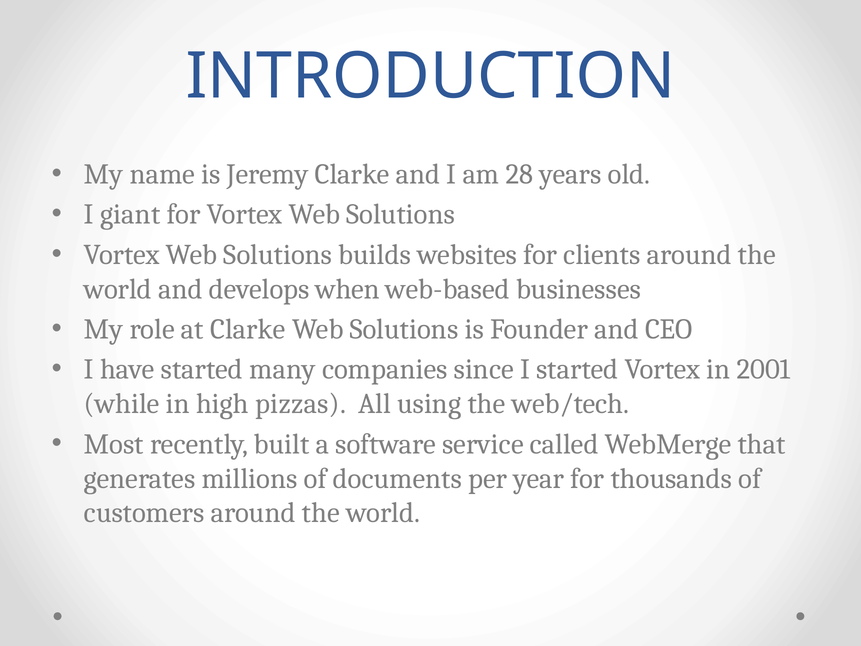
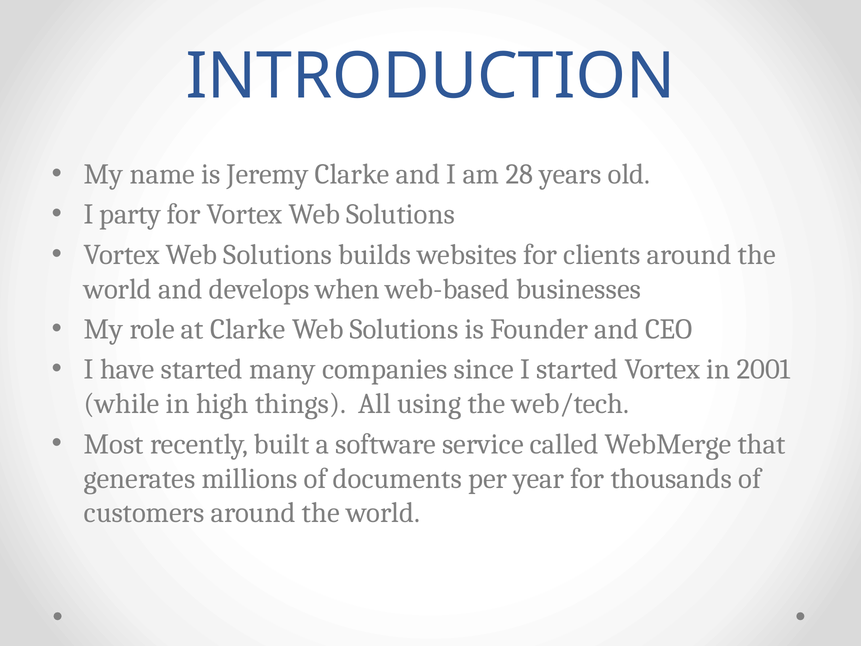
giant: giant -> party (130, 214)
pizzas: pizzas -> things (301, 404)
